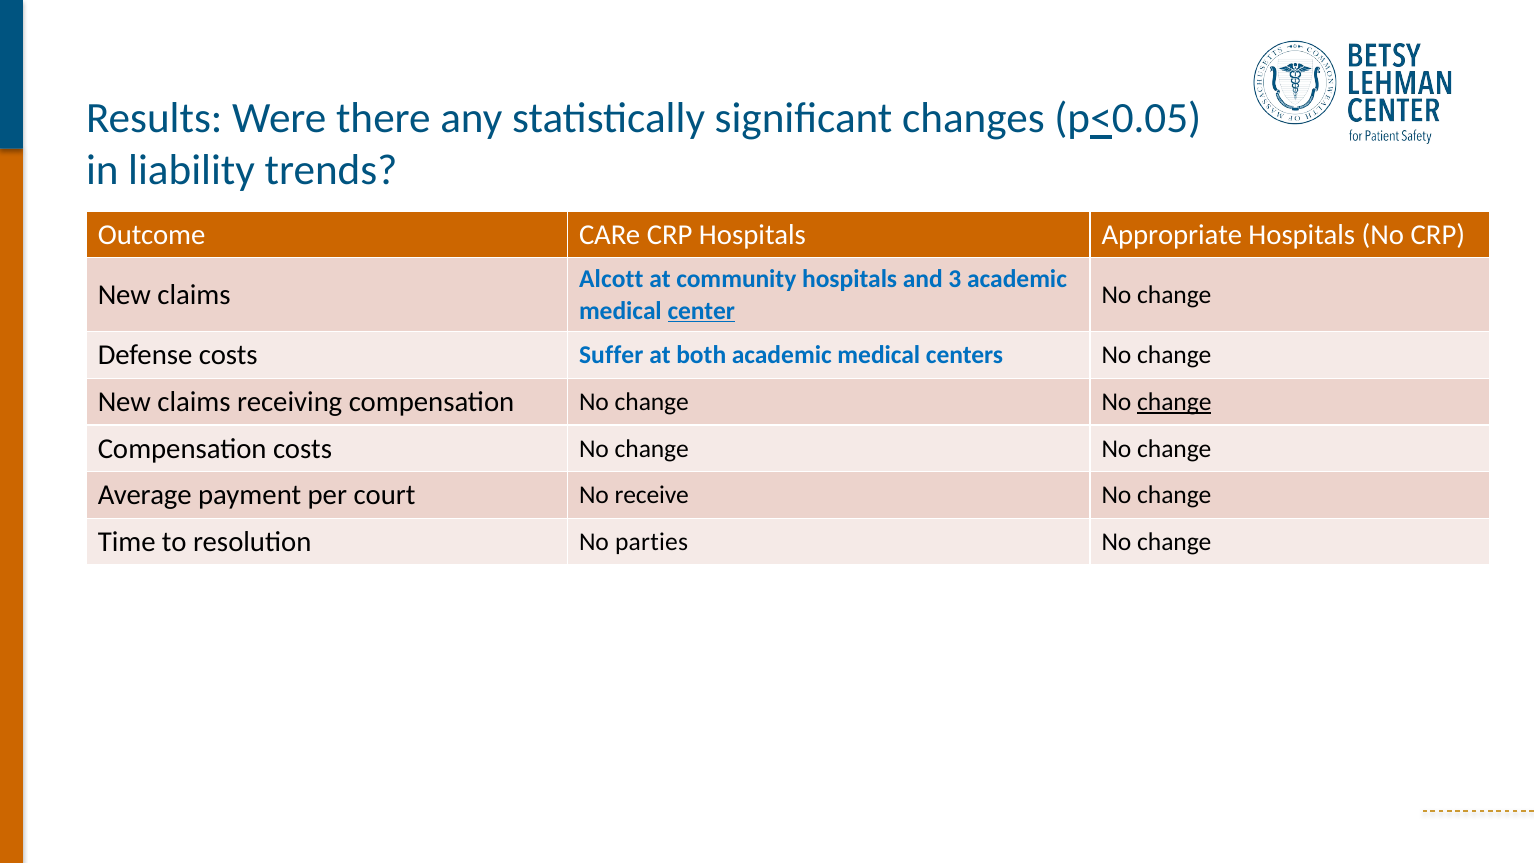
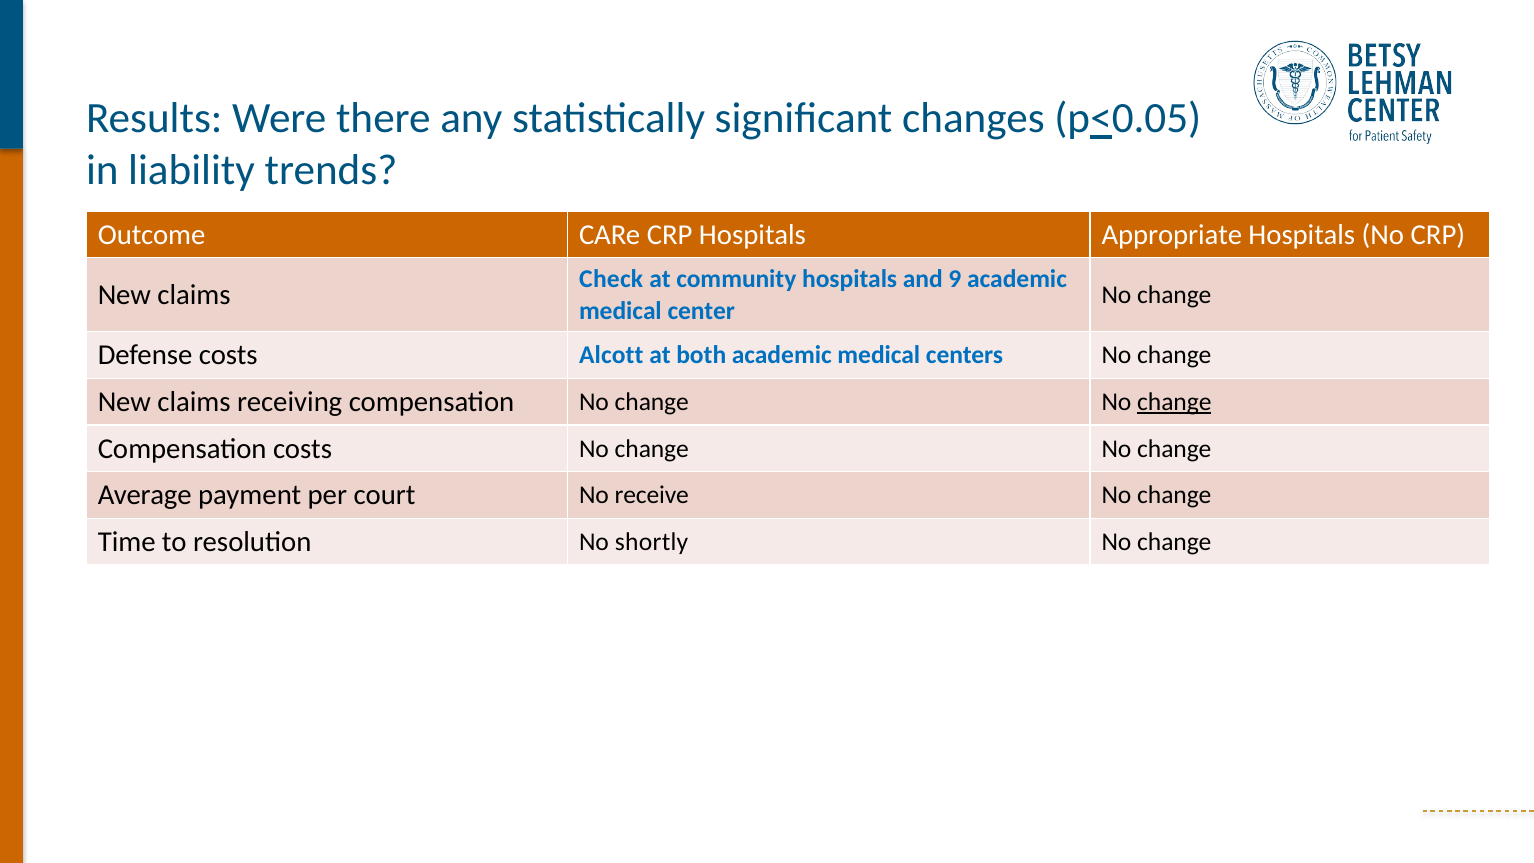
Alcott: Alcott -> Check (611, 279)
3: 3 -> 9 (955, 279)
center underline: present -> none (701, 311)
Suffer: Suffer -> Alcott (611, 355)
parties: parties -> shortly (652, 542)
